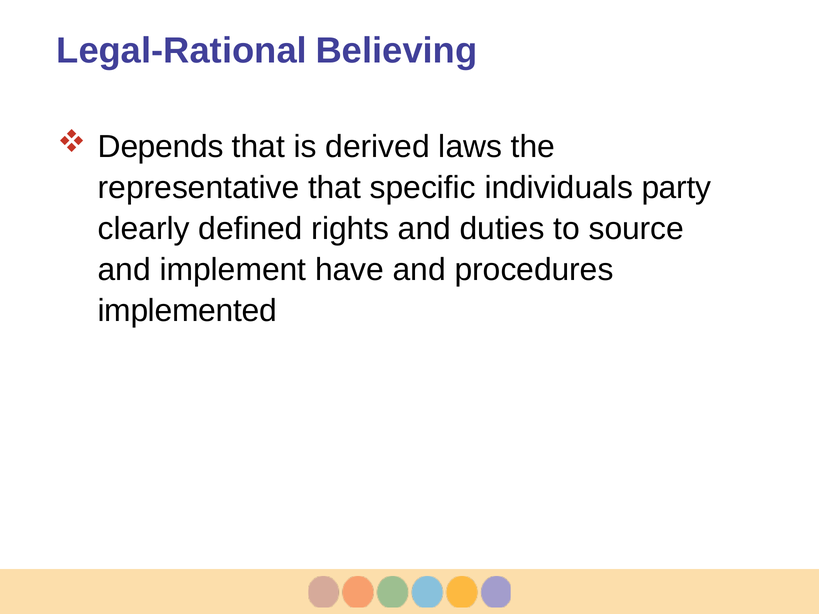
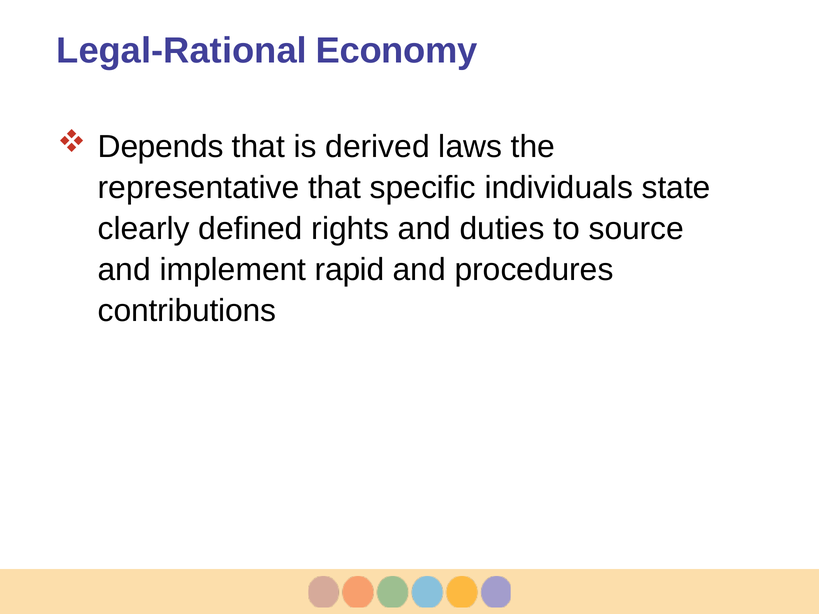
Believing: Believing -> Economy (397, 51)
party: party -> state (676, 188)
have: have -> rapid (350, 270)
implemented: implemented -> contributions (187, 311)
